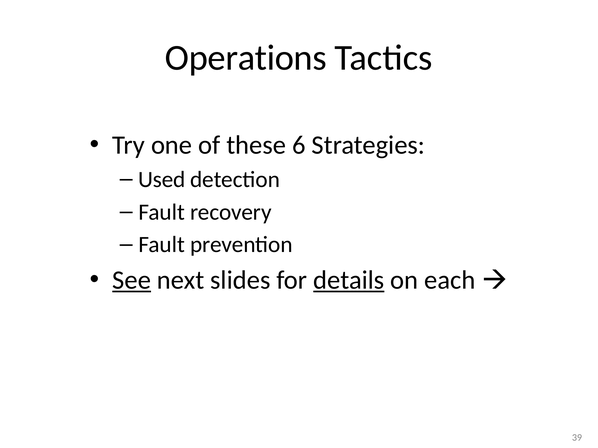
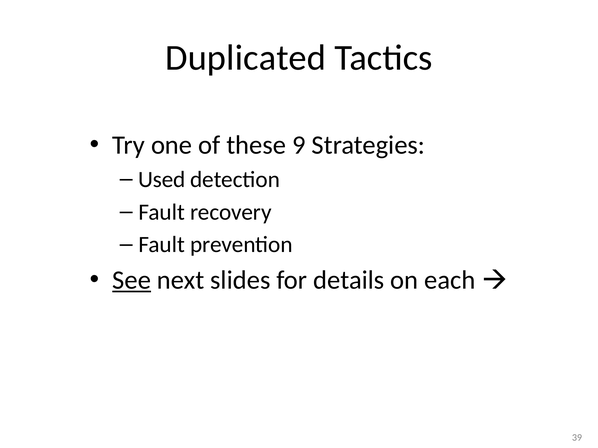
Operations: Operations -> Duplicated (246, 58)
6: 6 -> 9 (299, 145)
details underline: present -> none (349, 280)
